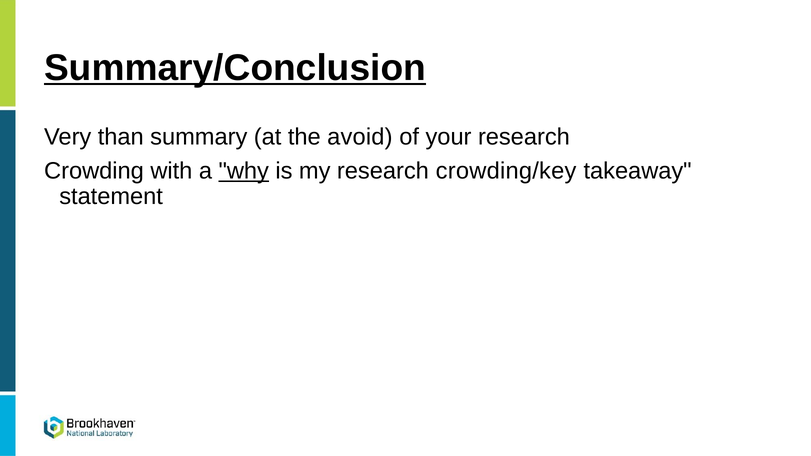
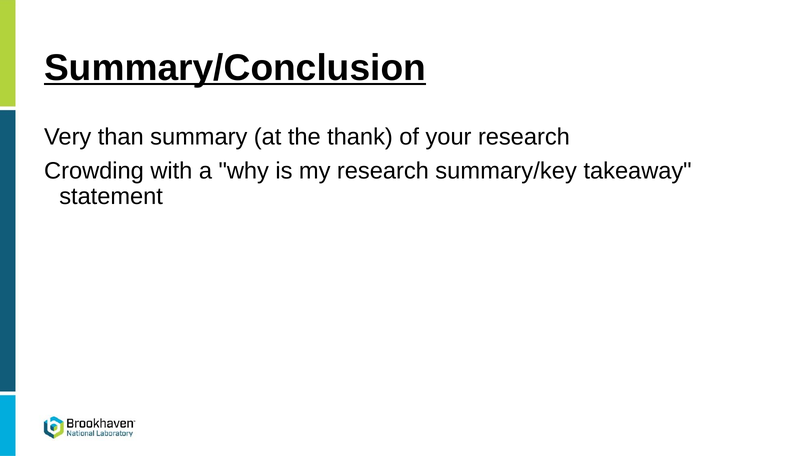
avoid: avoid -> thank (360, 137)
why underline: present -> none (244, 171)
crowding/key: crowding/key -> summary/key (506, 171)
